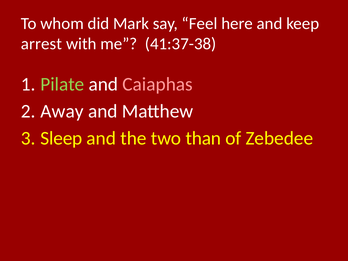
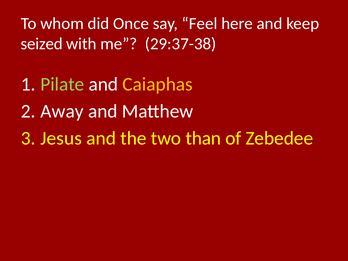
Mark: Mark -> Once (131, 24)
arrest: arrest -> seized (42, 44)
41:37-38: 41:37-38 -> 29:37-38 (181, 44)
Caiaphas colour: pink -> yellow (158, 84)
Sleep: Sleep -> Jesus (61, 138)
